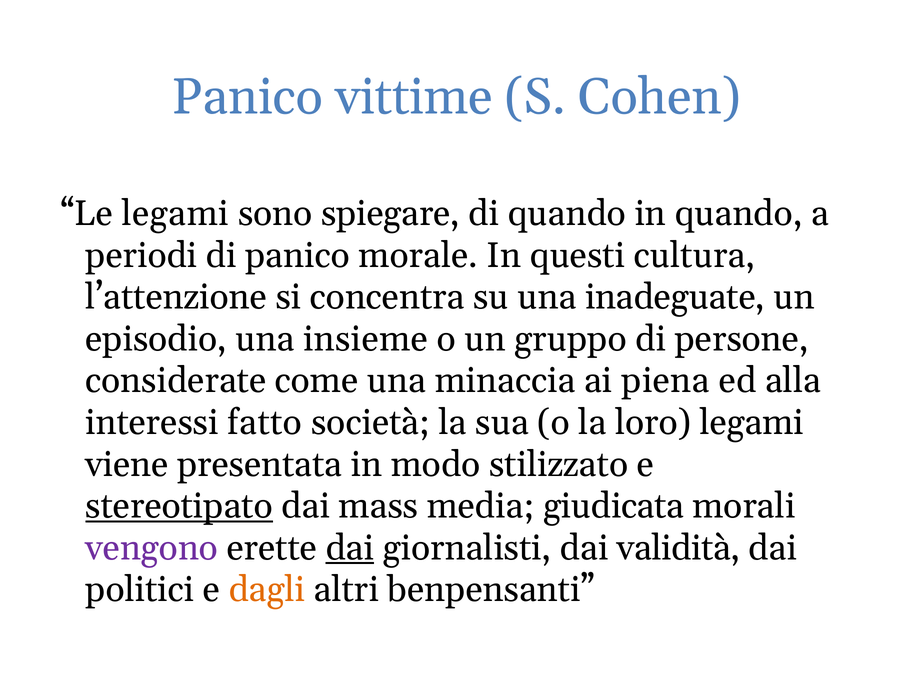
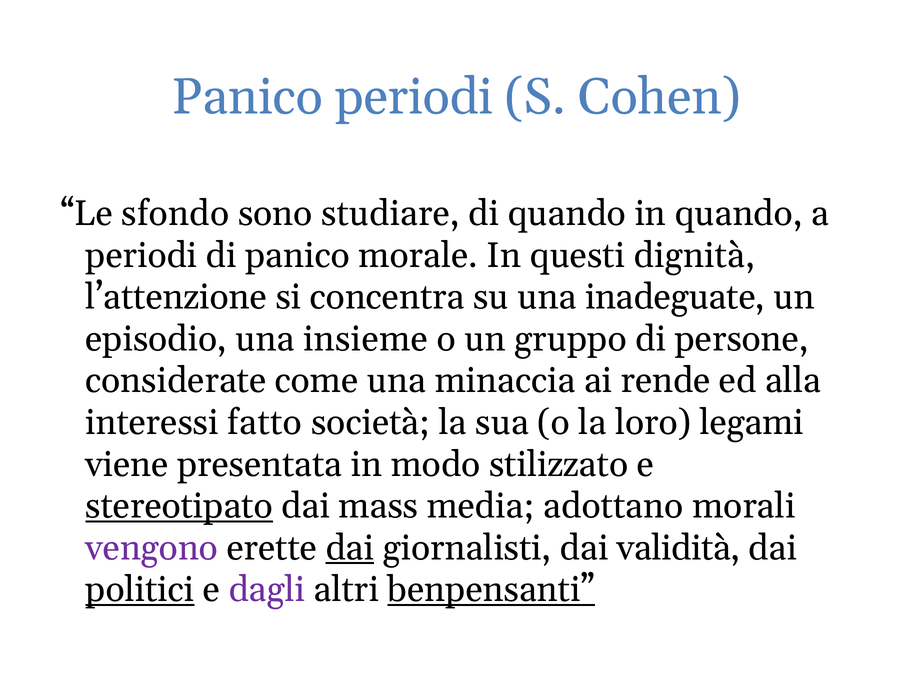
Panico vittime: vittime -> periodi (414, 97)
Le legami: legami -> sfondo (175, 214)
spiegare: spiegare -> studiare (390, 214)
cultura: cultura -> dignità (694, 255)
piena: piena -> rende (666, 381)
giudicata: giudicata -> adottano (613, 506)
politici underline: none -> present (140, 589)
dagli colour: orange -> purple (267, 589)
benpensanti underline: none -> present (491, 589)
